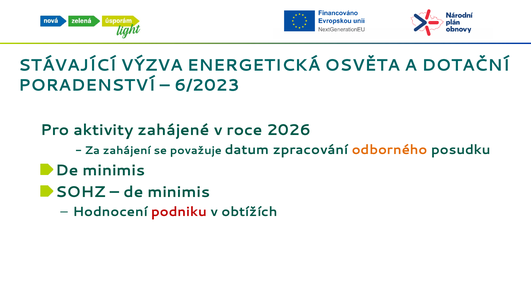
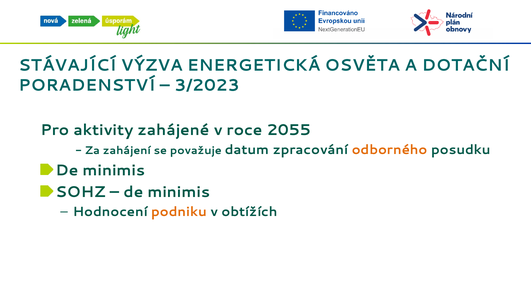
6/2023: 6/2023 -> 3/2023 (207, 85)
2026: 2026 -> 2055 (289, 130)
podniku colour: red -> orange (179, 212)
